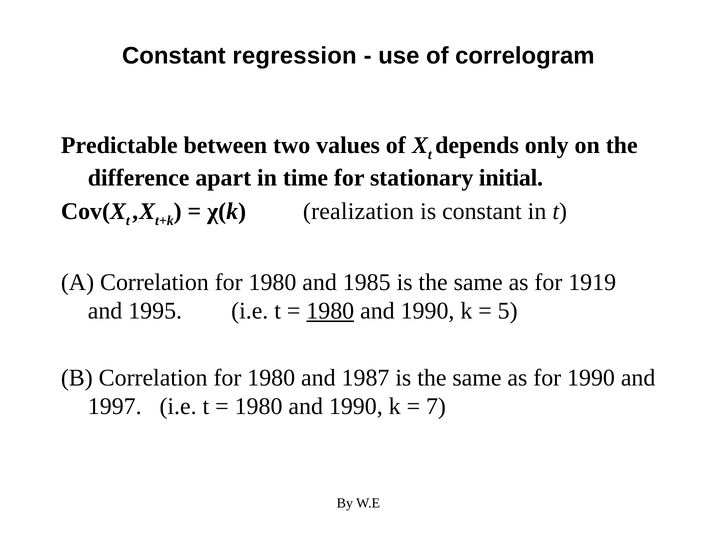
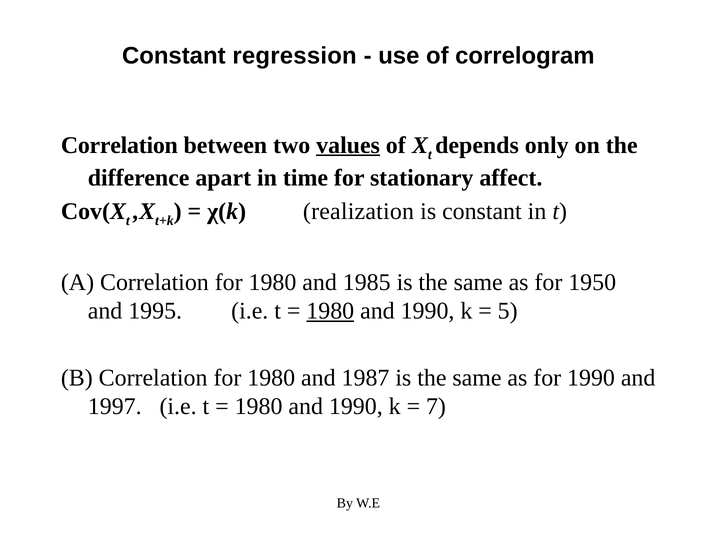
Predictable: Predictable -> Correlation (119, 145)
values underline: none -> present (348, 145)
initial: initial -> affect (511, 178)
1919: 1919 -> 1950 (592, 282)
